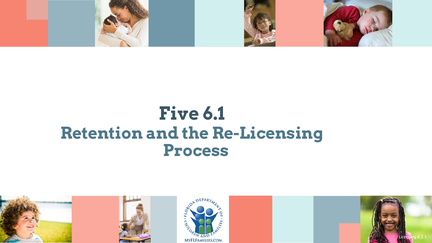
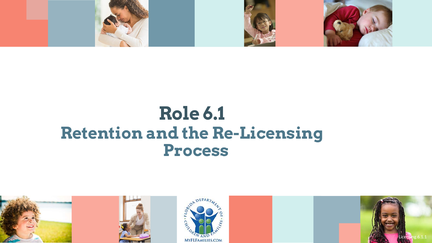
Five: Five -> Role (179, 114)
